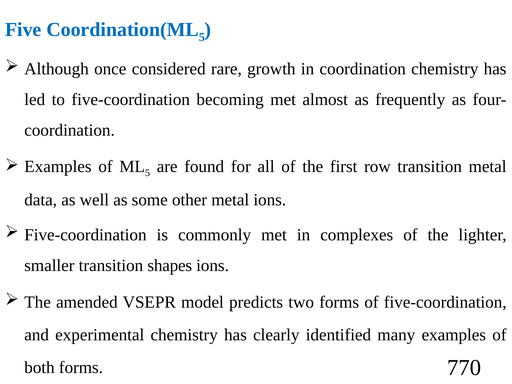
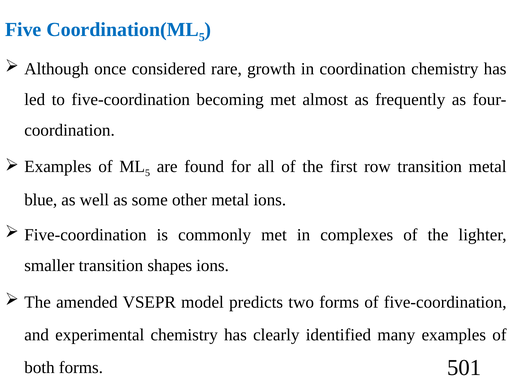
data: data -> blue (41, 200)
770: 770 -> 501 (464, 368)
